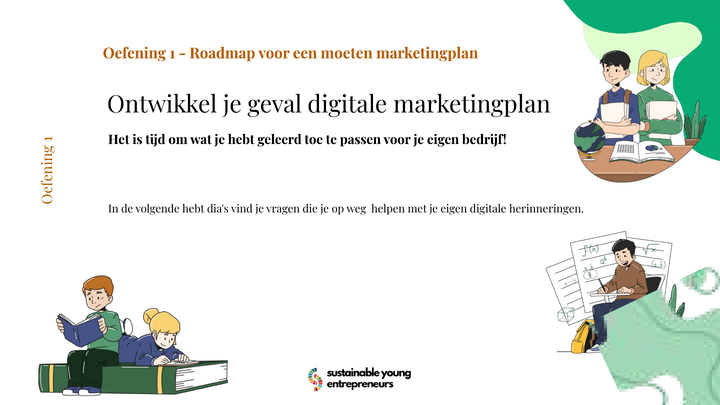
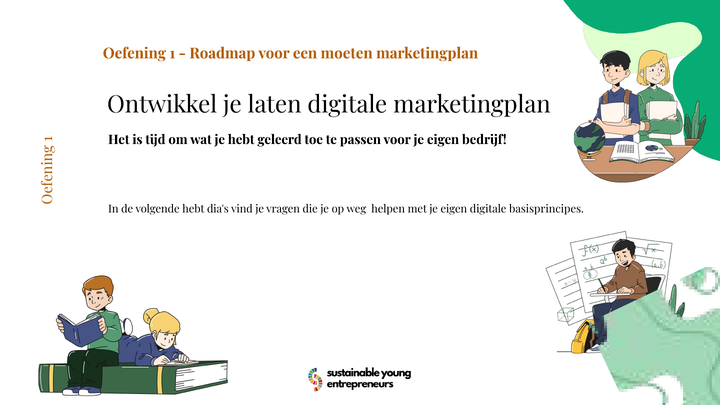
geval: geval -> laten (275, 105)
herinneringen: herinneringen -> basisprincipes (547, 209)
